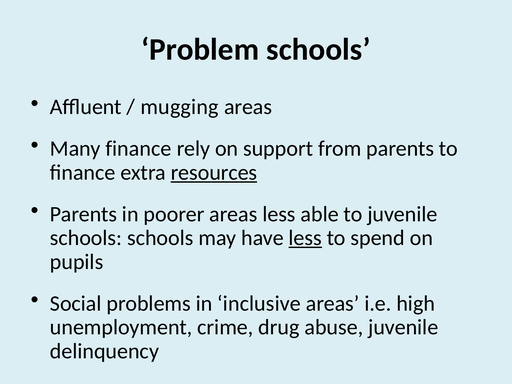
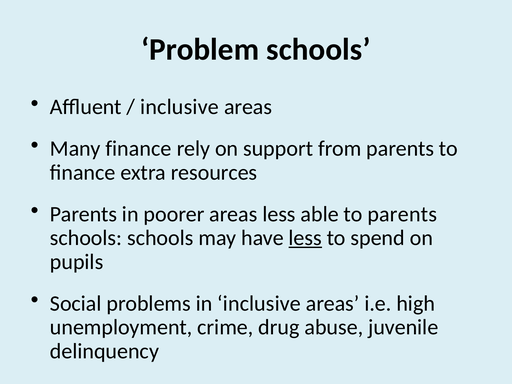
mugging: mugging -> inclusive (180, 107)
resources underline: present -> none (214, 172)
to juvenile: juvenile -> parents (402, 214)
